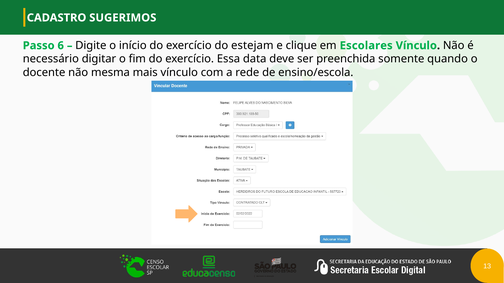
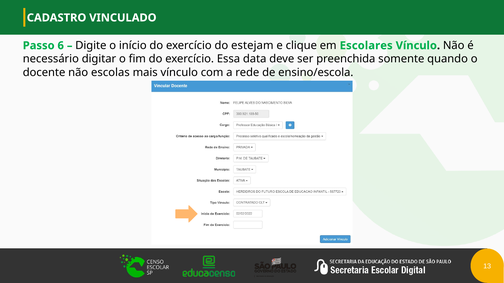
SUGERIMOS: SUGERIMOS -> VINCULADO (123, 18)
mesma: mesma -> escolas (110, 73)
